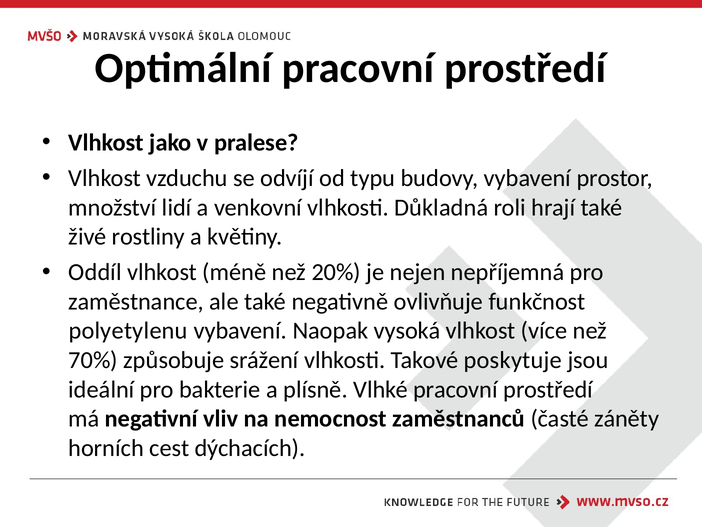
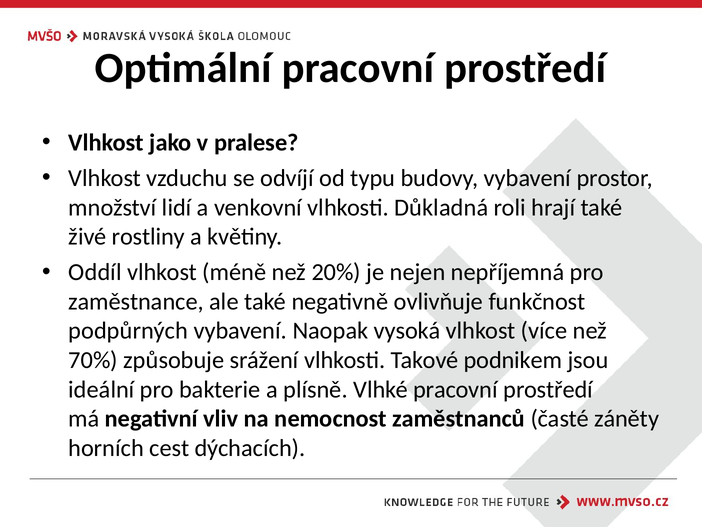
polyetylenu: polyetylenu -> podpůrných (128, 331)
poskytuje: poskytuje -> podnikem (513, 360)
